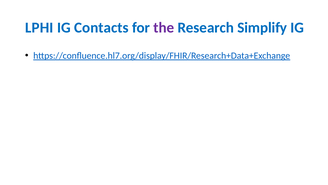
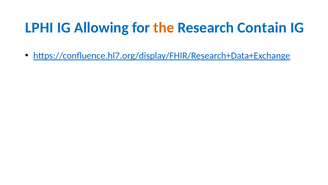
Contacts: Contacts -> Allowing (101, 28)
the colour: purple -> orange (164, 28)
Simplify: Simplify -> Contain (262, 28)
